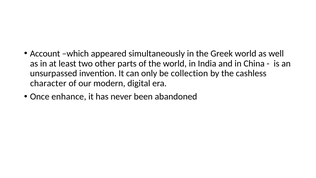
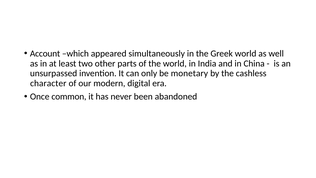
collection: collection -> monetary (189, 73)
enhance: enhance -> common (69, 97)
